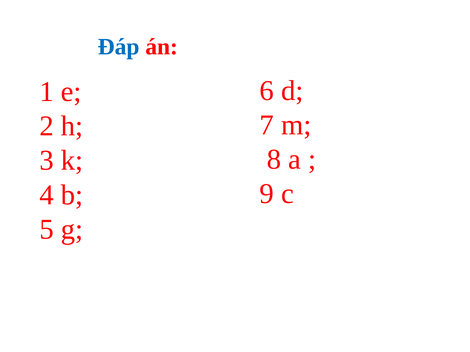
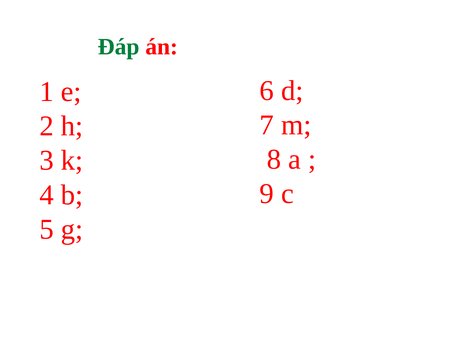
Đáp colour: blue -> green (119, 47)
